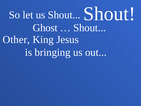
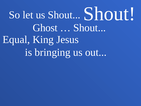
Other: Other -> Equal (16, 39)
